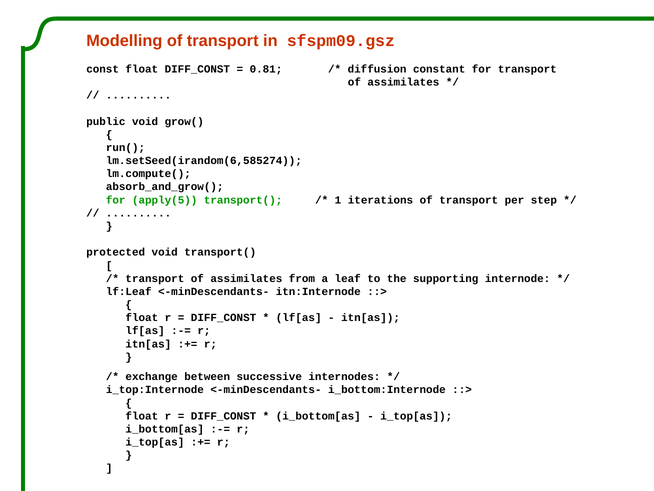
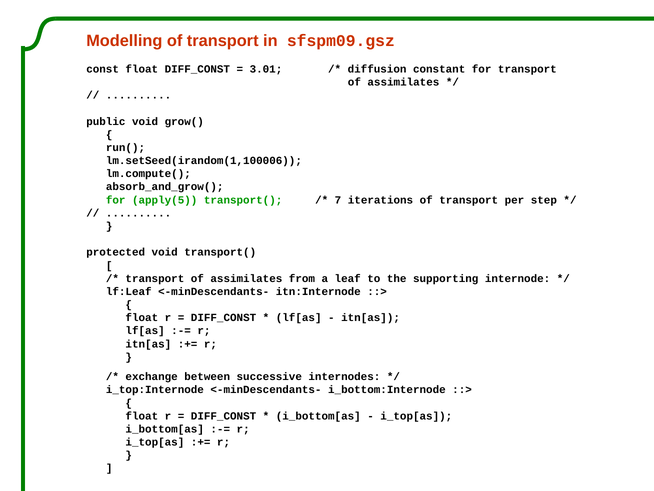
0.81: 0.81 -> 3.01 (266, 69)
lm.setSeed(irandom(6,585274: lm.setSeed(irandom(6,585274 -> lm.setSeed(irandom(1,100006 (204, 161)
1: 1 -> 7 (338, 200)
